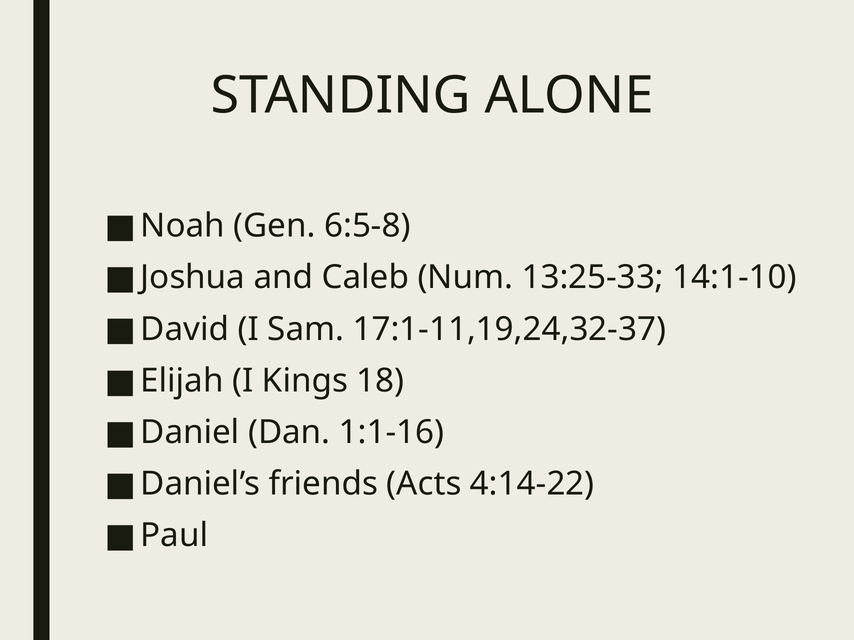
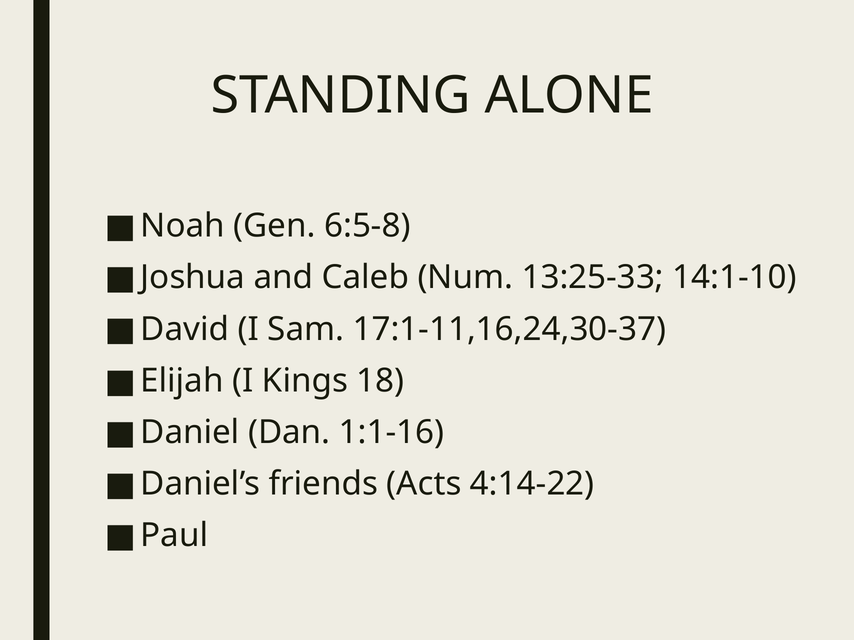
17:1-11,19,24,32-37: 17:1-11,19,24,32-37 -> 17:1-11,16,24,30-37 (509, 329)
